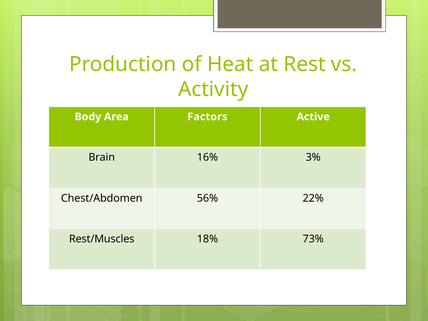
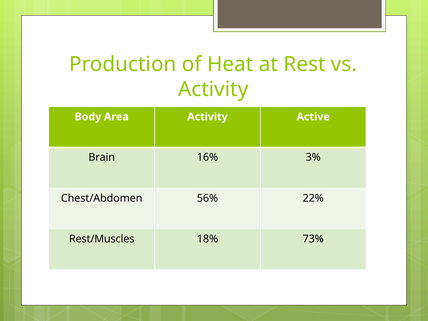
Area Factors: Factors -> Activity (207, 117)
